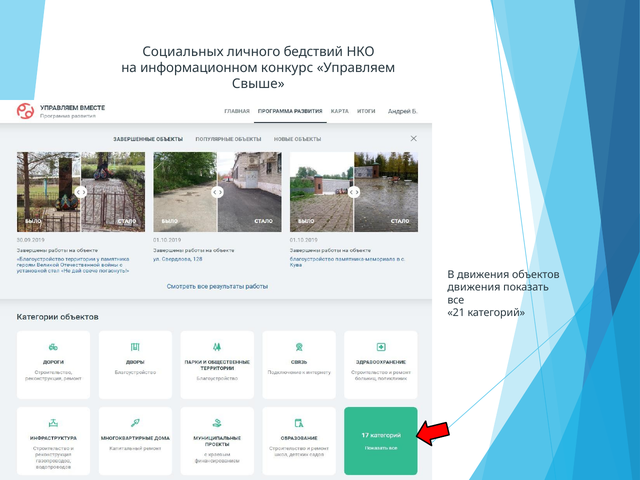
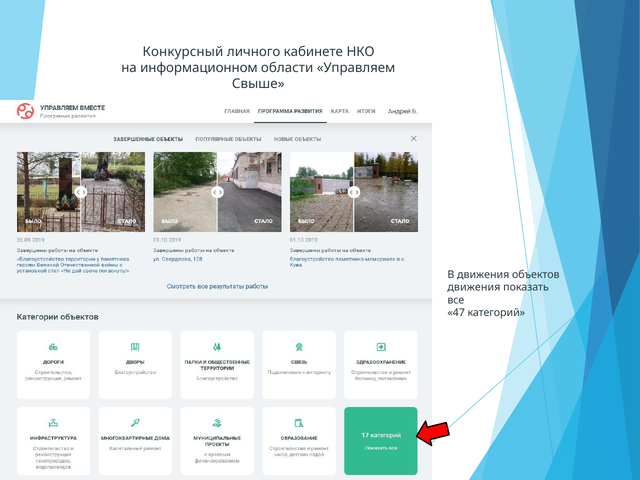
Социальных: Социальных -> Конкурсный (183, 52)
бедствий: бедствий -> кабинете (313, 52)
конкурс: конкурс -> области (287, 68)
21: 21 -> 47 (456, 313)
